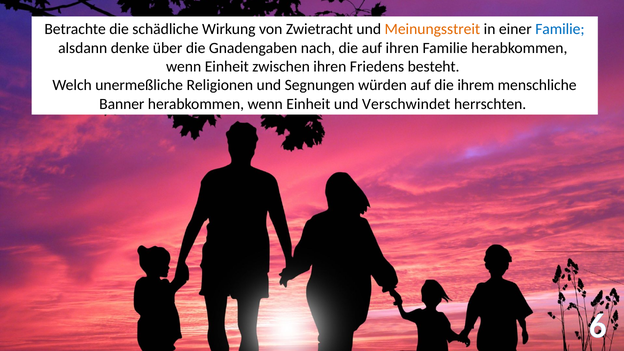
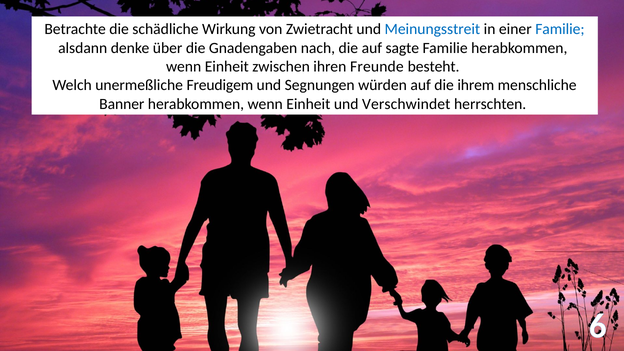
Meinungsstreit colour: orange -> blue (432, 29)
auf ihren: ihren -> sagte (402, 48)
Friedens: Friedens -> Freunde (377, 67)
Religionen: Religionen -> Freudigem (220, 85)
